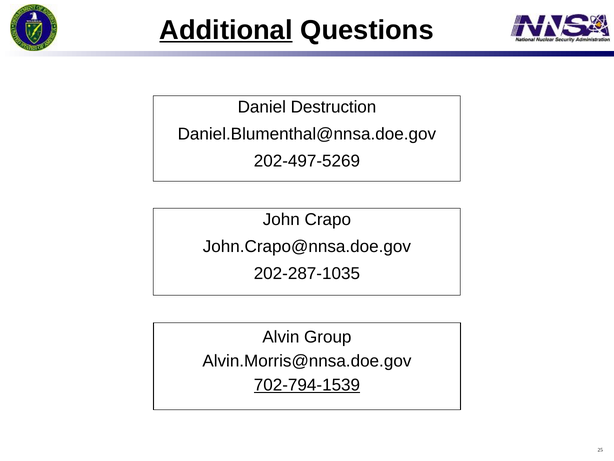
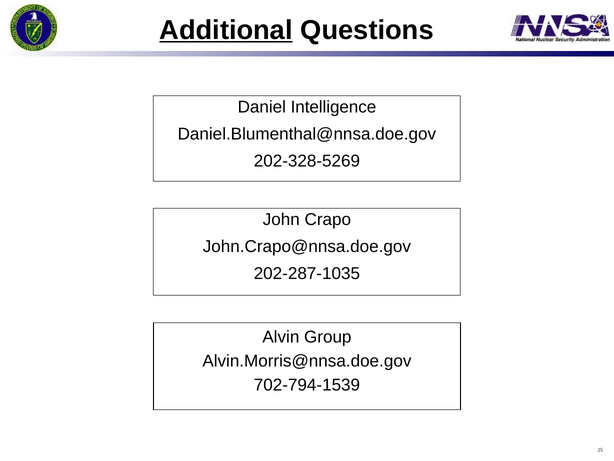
Destruction: Destruction -> Intelligence (333, 107)
202-497-5269: 202-497-5269 -> 202-328-5269 (307, 161)
702-794-1539 underline: present -> none (307, 385)
